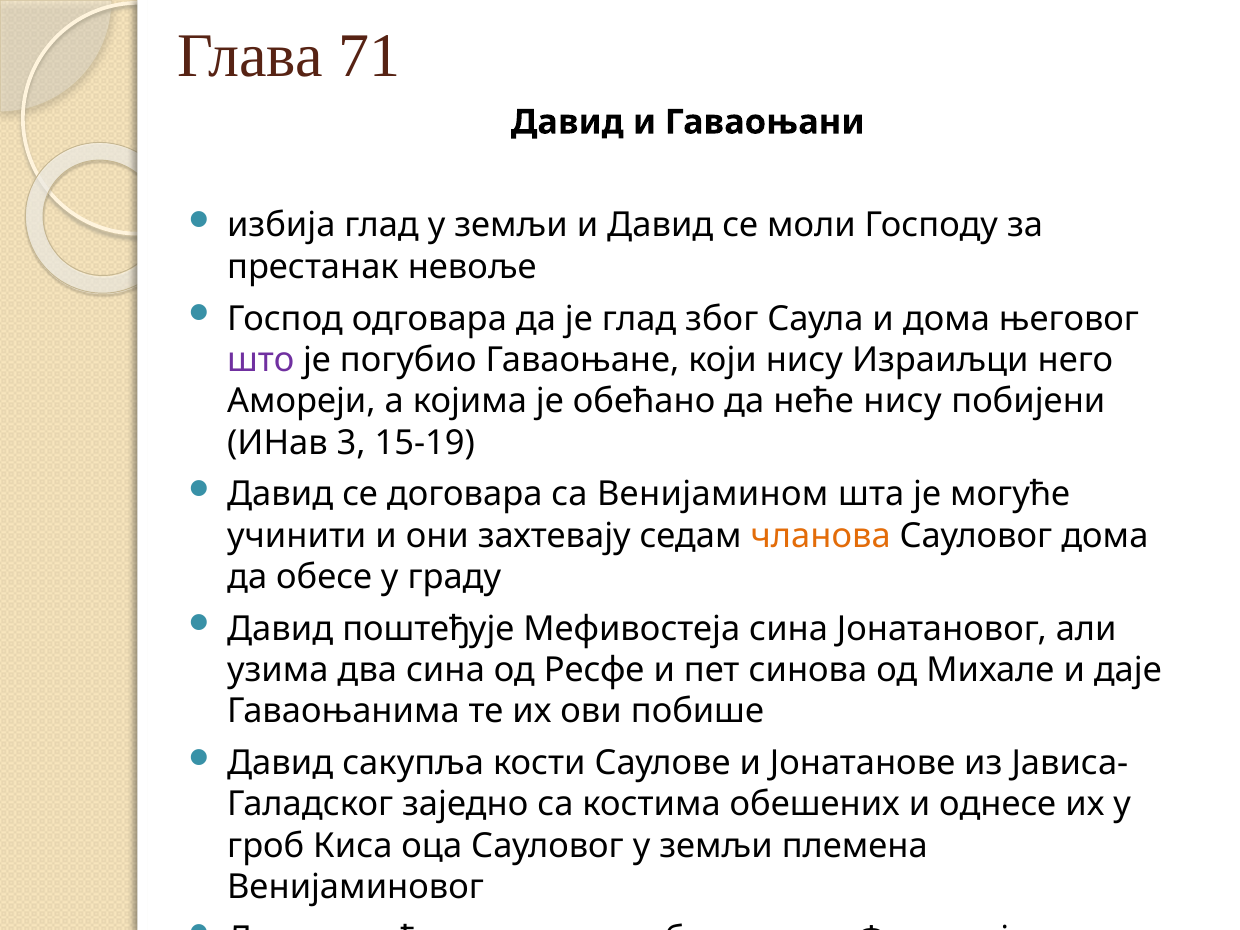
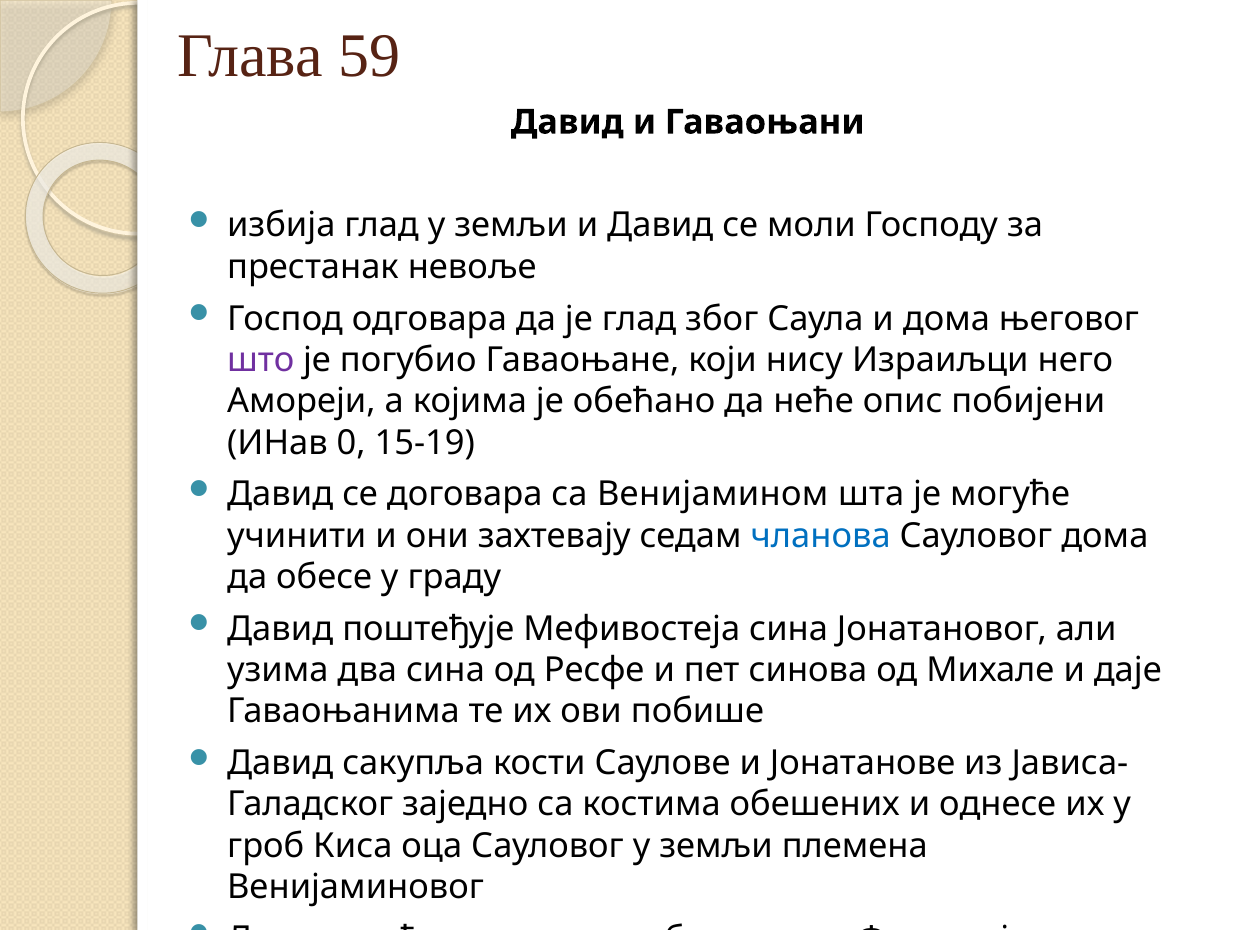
71: 71 -> 59 (369, 56)
неће нису: нису -> опис (903, 401)
3: 3 -> 0 (351, 443)
чланова colour: orange -> blue (821, 536)
